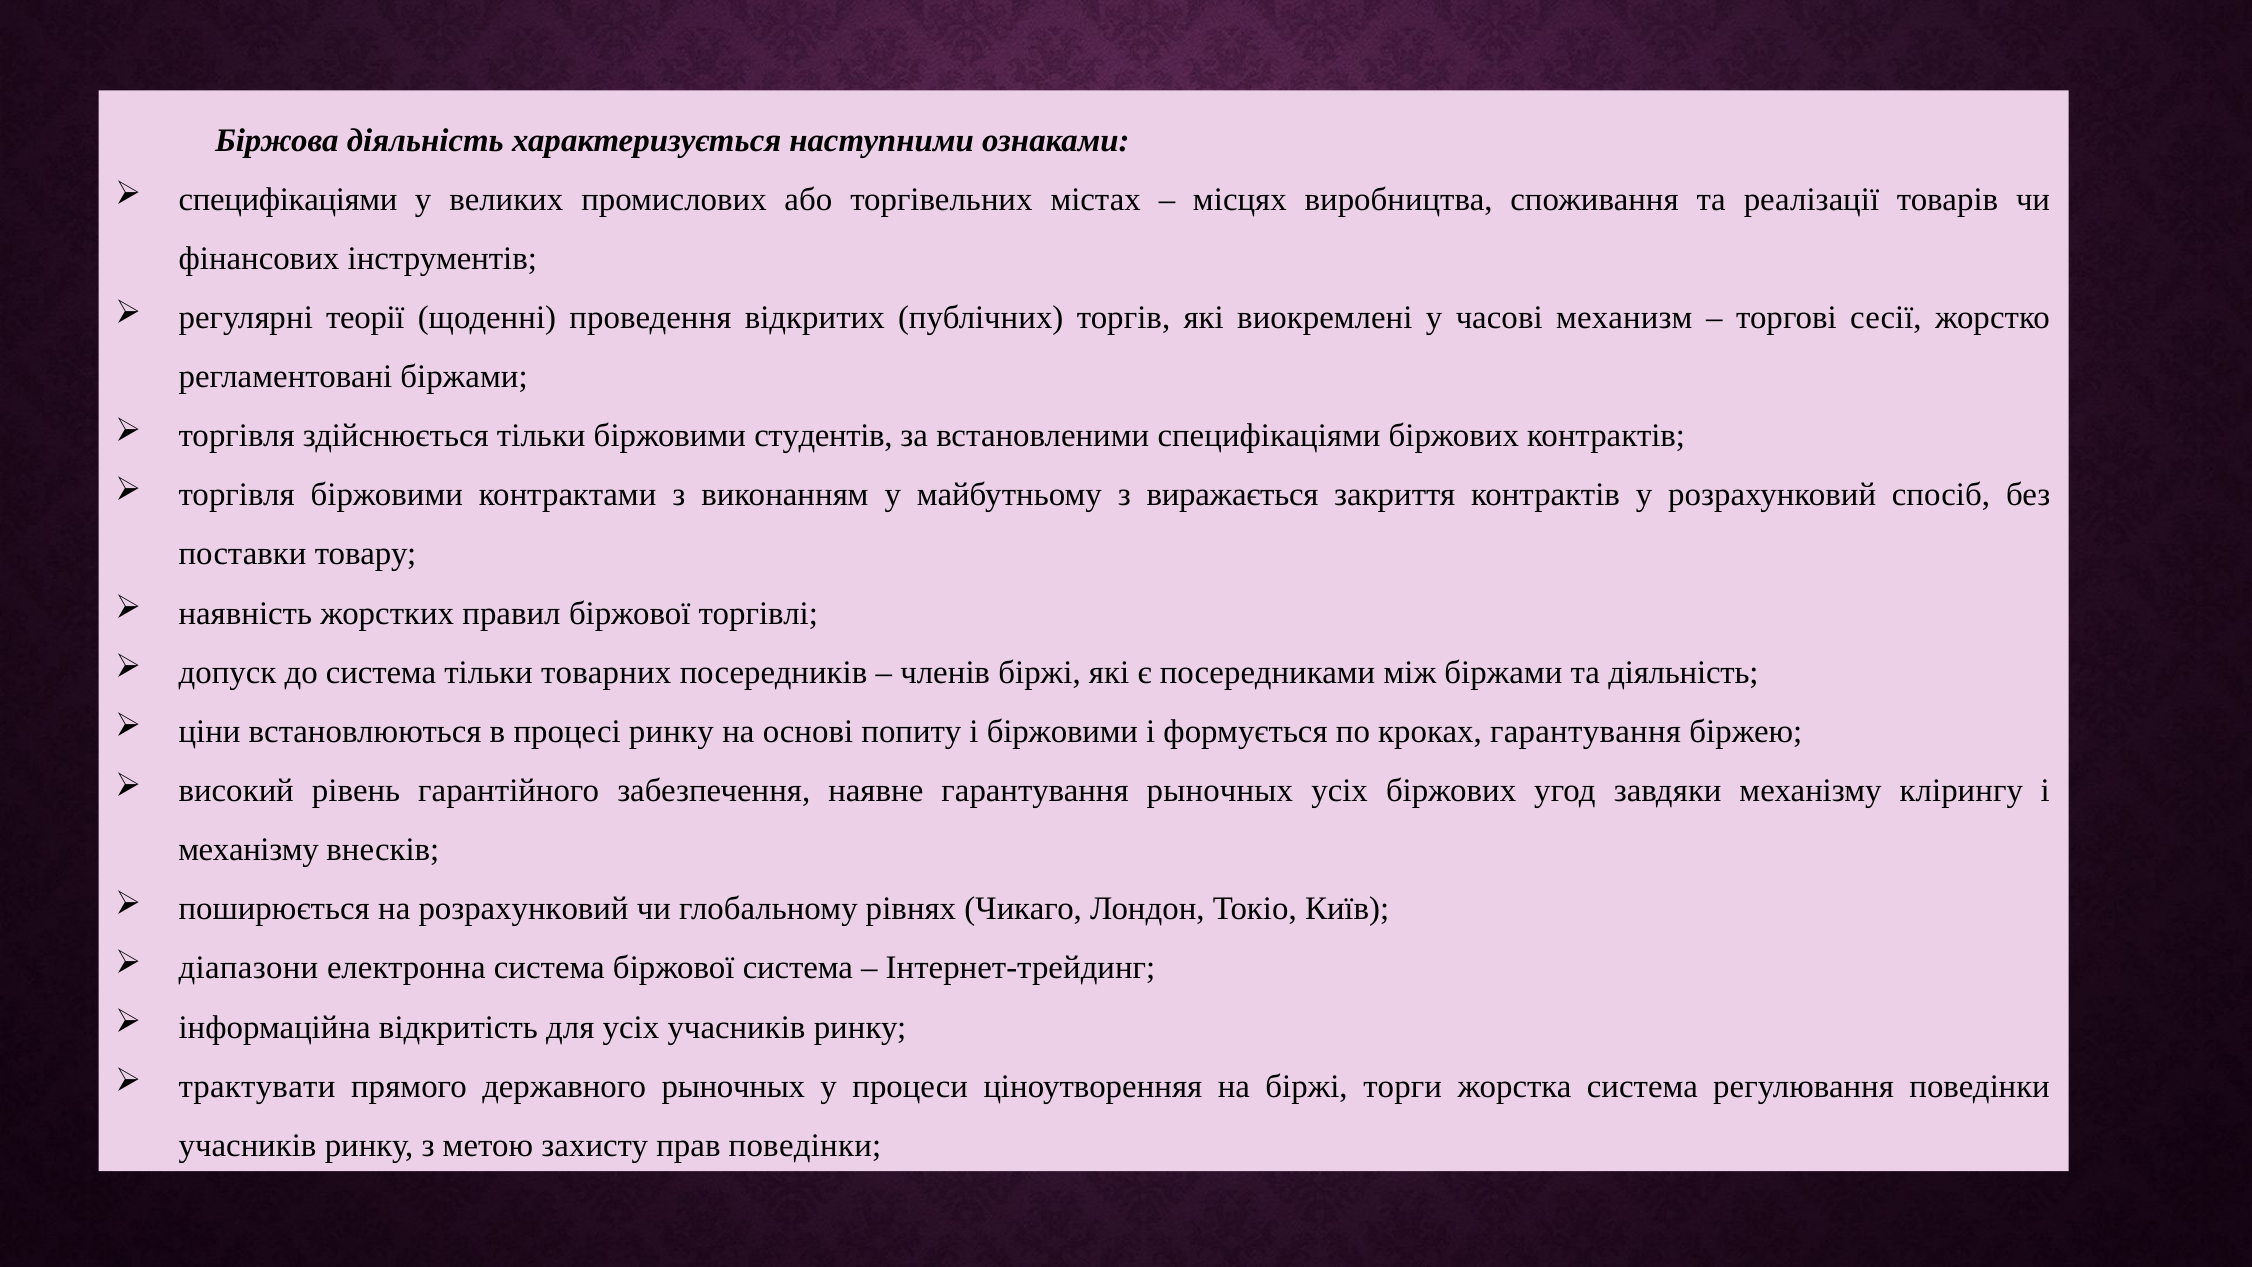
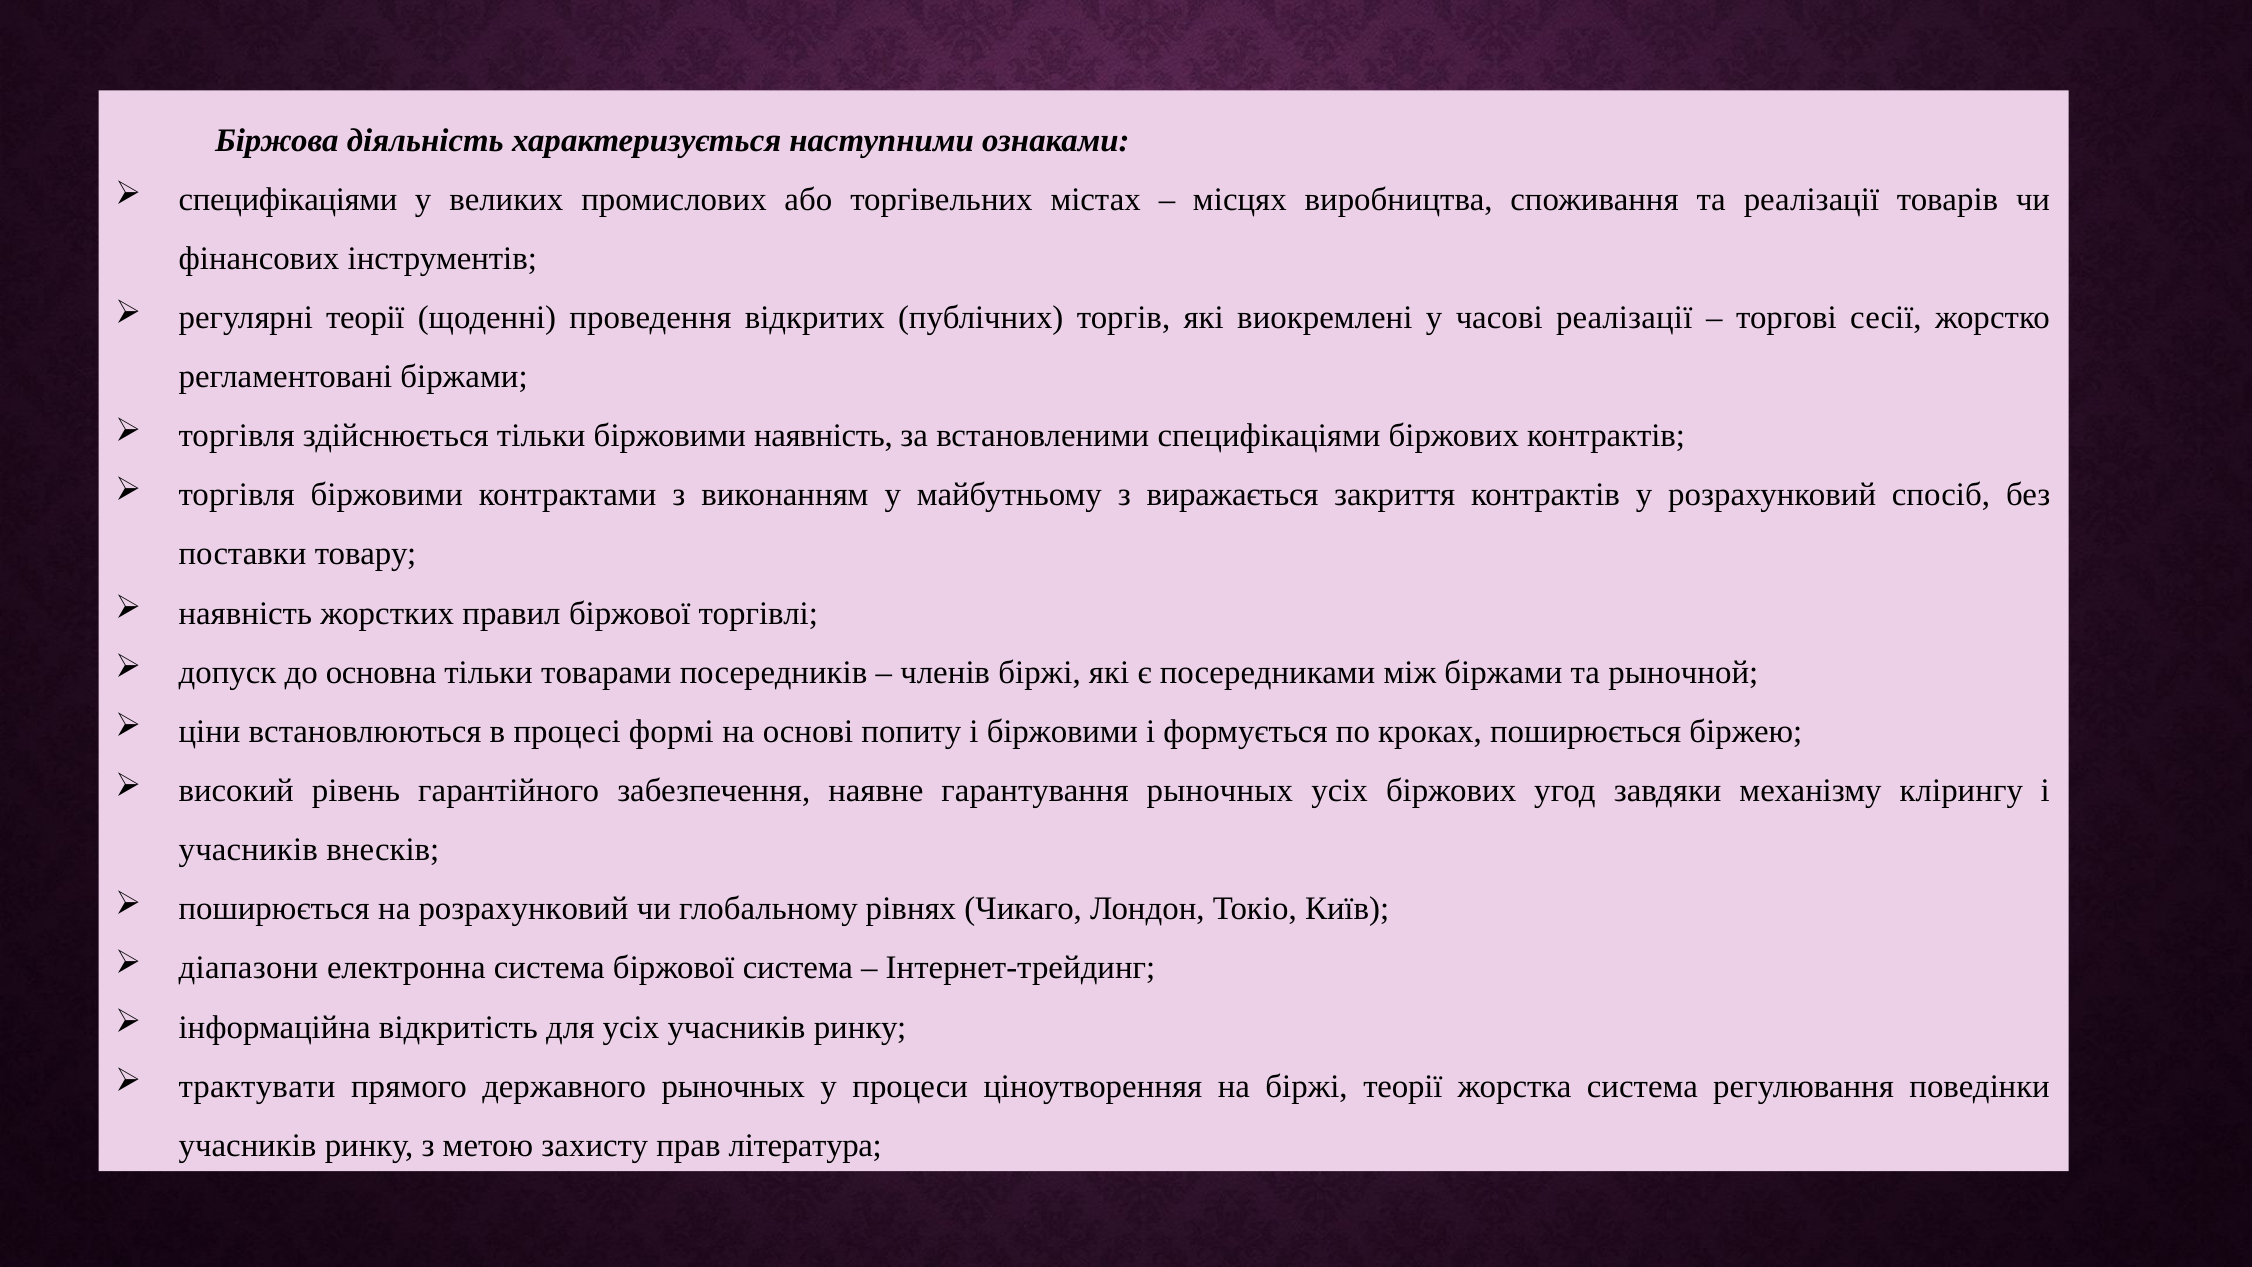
часові механизм: механизм -> реалізації (1624, 318)
біржовими студентів: студентів -> наявність (823, 436)
до система: система -> основна (381, 672)
товарних: товарних -> товарами (606, 672)
та діяльність: діяльність -> рыночной (1683, 672)
процесі ринку: ринку -> формі (671, 731)
кроках гарантування: гарантування -> поширюється (1586, 731)
механізму: механізму -> учасників (248, 850)
біржі торги: торги -> теорії (1403, 1086)
прав поведінки: поведінки -> література (805, 1145)
